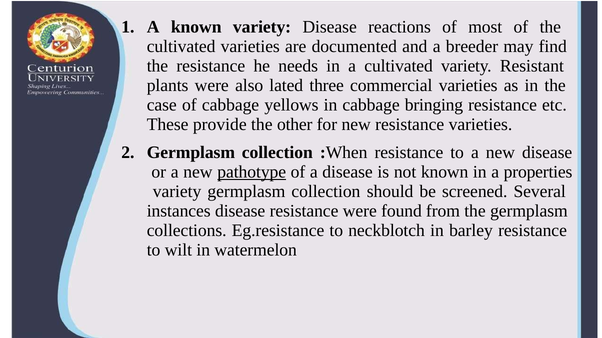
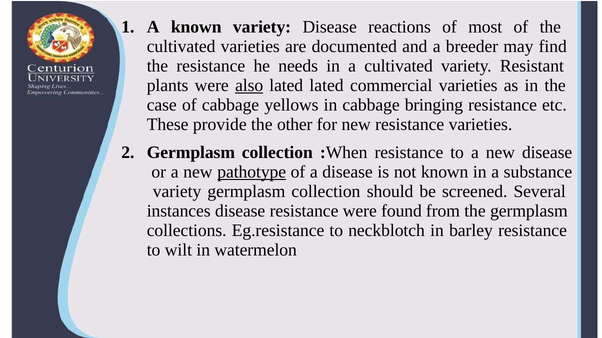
also underline: none -> present (249, 86)
lated three: three -> lated (327, 86)
properties: properties -> substance (538, 172)
